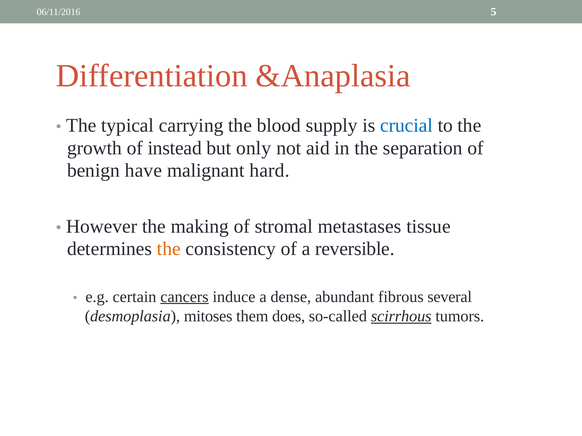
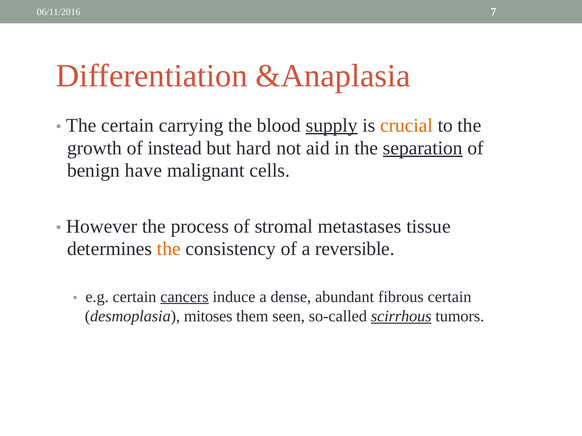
5: 5 -> 7 (493, 12)
The typical: typical -> certain (128, 126)
supply underline: none -> present (332, 126)
crucial colour: blue -> orange (406, 126)
only: only -> hard (254, 148)
separation underline: none -> present (423, 148)
hard: hard -> cells (270, 171)
making: making -> process (200, 227)
fibrous several: several -> certain (450, 297)
does: does -> seen (289, 316)
